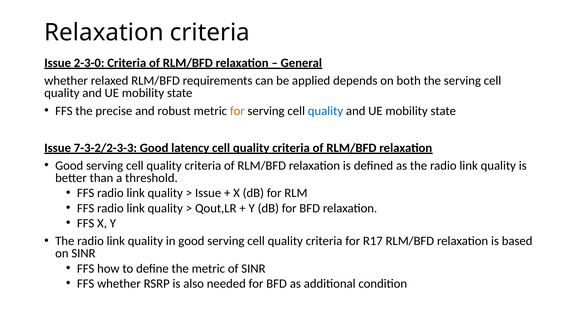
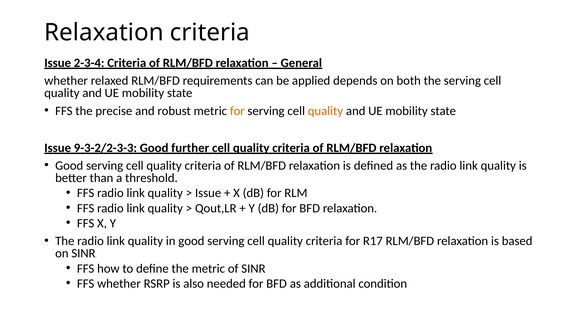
2-3-0: 2-3-0 -> 2-3-4 (89, 63)
quality colour: blue -> orange (325, 111)
7-3-2/2-3-3: 7-3-2/2-3-3 -> 9-3-2/2-3-3 (105, 148)
latency: latency -> further (190, 148)
